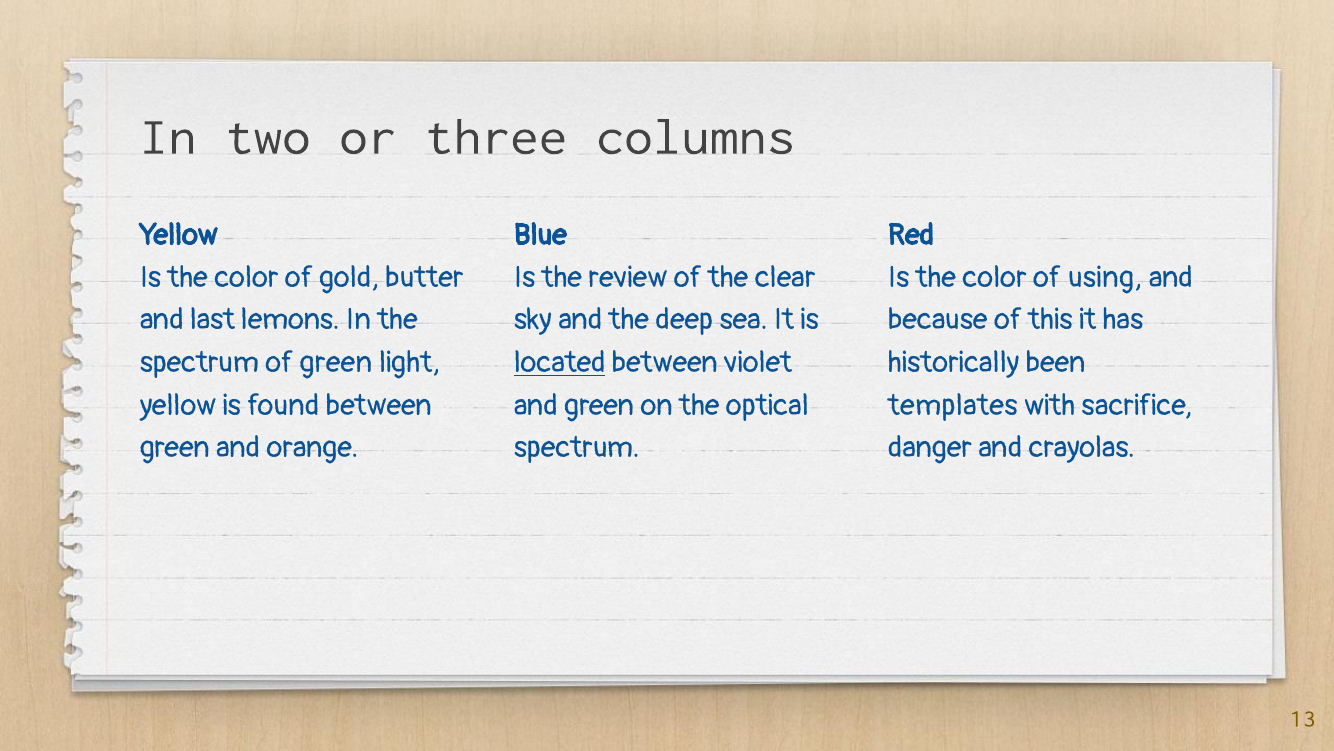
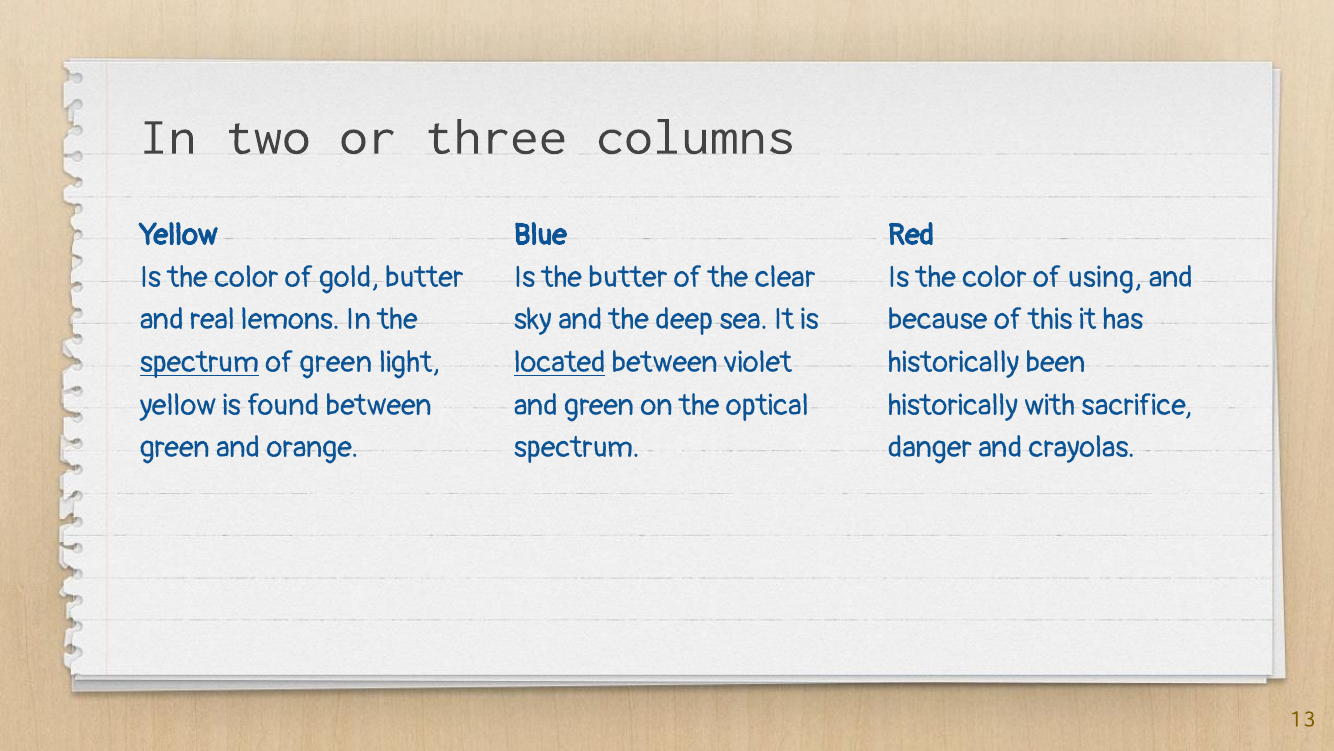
the review: review -> butter (628, 277)
last: last -> real (212, 320)
spectrum underline: none -> present (200, 362)
templates: templates -> historically (953, 405)
